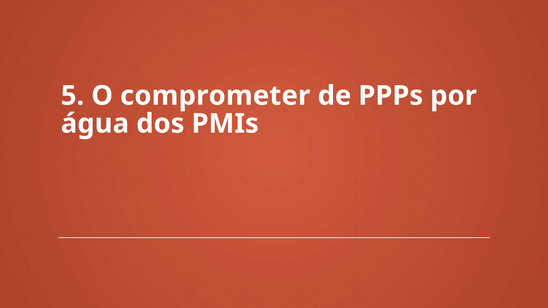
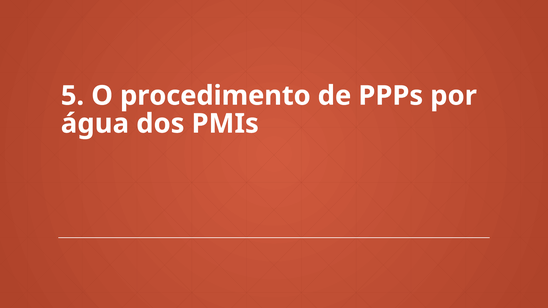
comprometer: comprometer -> procedimento (215, 96)
